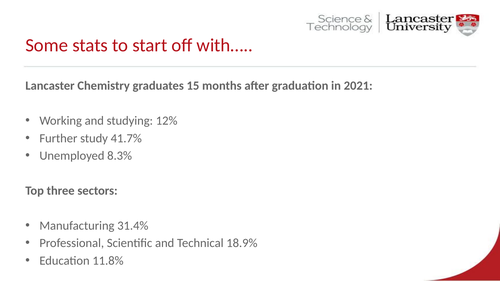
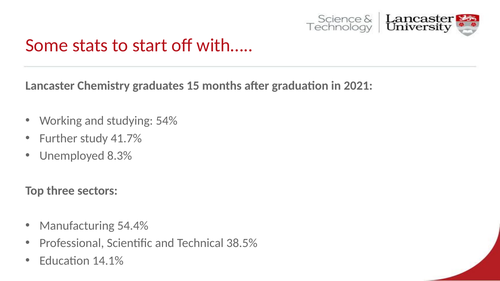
12%: 12% -> 54% (167, 121)
31.4%: 31.4% -> 54.4% (133, 226)
18.9%: 18.9% -> 38.5% (242, 243)
11.8%: 11.8% -> 14.1% (108, 261)
